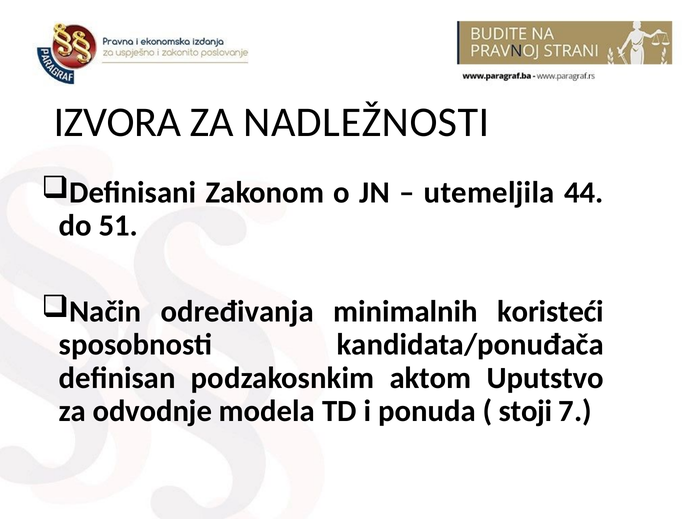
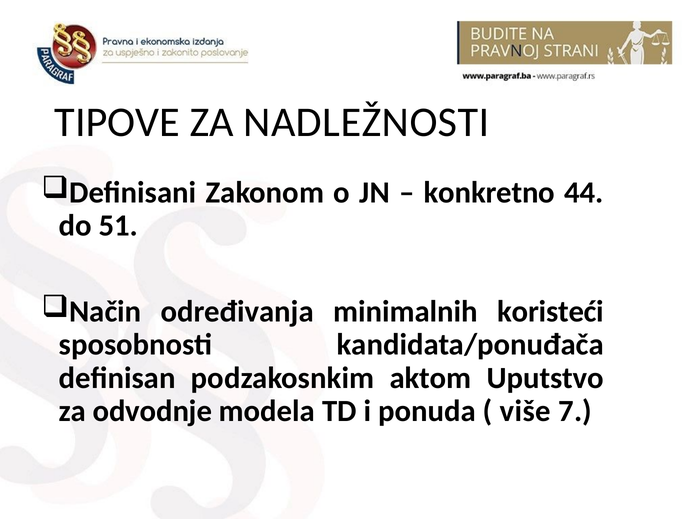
IZVORA: IZVORA -> TIPOVE (117, 122)
utemeljila: utemeljila -> konkretno (489, 193)
stoji: stoji -> više (525, 411)
